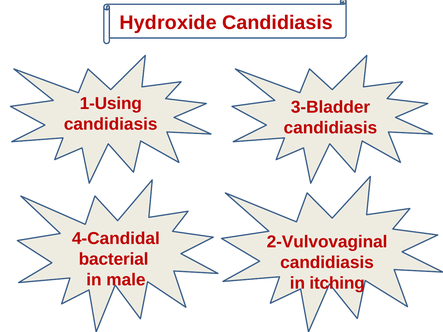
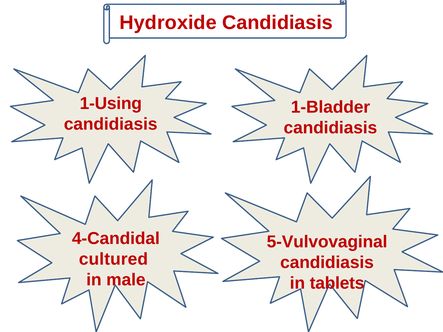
3-Bladder: 3-Bladder -> 1-Bladder (330, 107)
2-Vulvovaginal: 2-Vulvovaginal -> 5-Vulvovaginal (327, 242)
bacterial: bacterial -> cultured (113, 259)
itching: itching -> tablets (337, 284)
